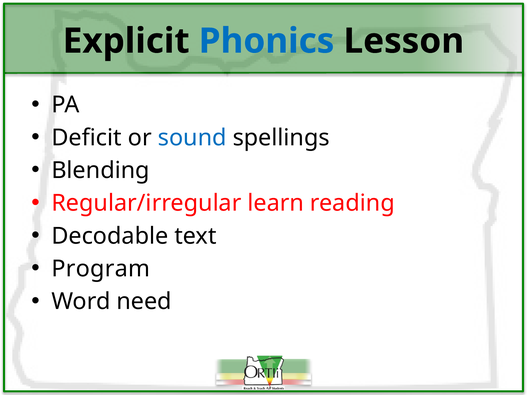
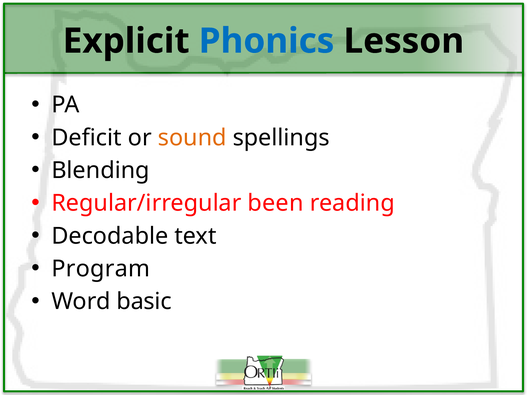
sound colour: blue -> orange (192, 138)
learn: learn -> been (276, 203)
need: need -> basic (144, 302)
